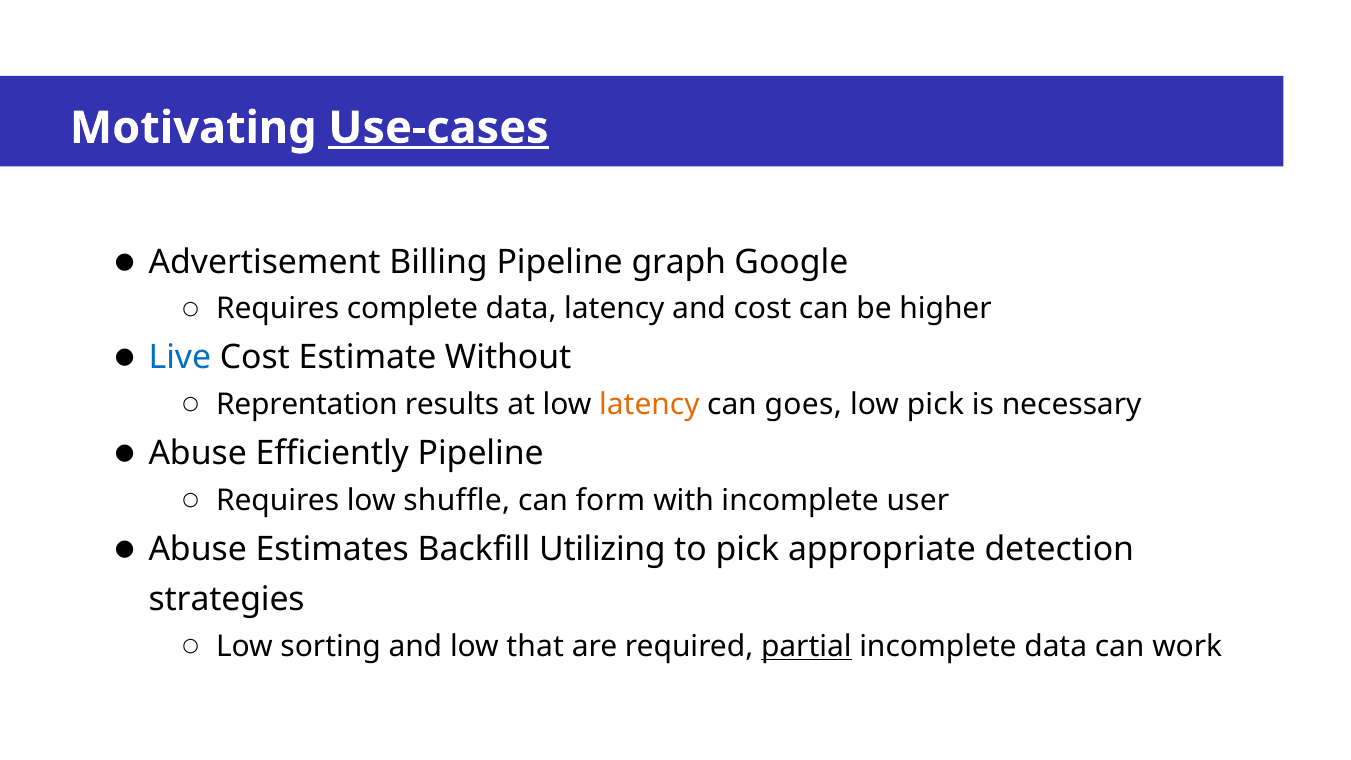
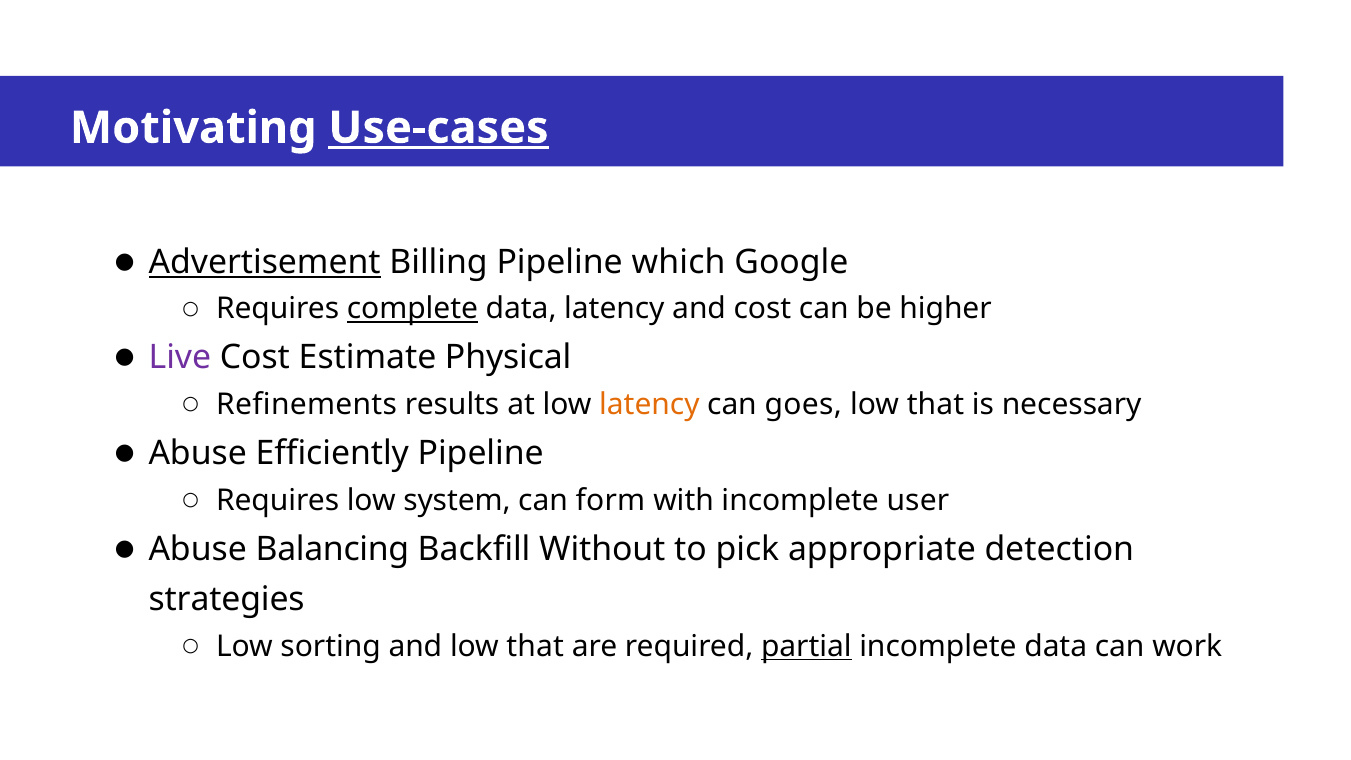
Advertisement underline: none -> present (265, 262)
graph: graph -> which (679, 262)
complete underline: none -> present (412, 309)
Live colour: blue -> purple (180, 358)
Without: Without -> Physical (508, 358)
Reprentation: Reprentation -> Refinements (307, 405)
pick: pick -> that (935, 405)
shuffle: shuffle -> system (457, 500)
Estimates: Estimates -> Balancing (332, 549)
Utilizing: Utilizing -> Without (602, 549)
